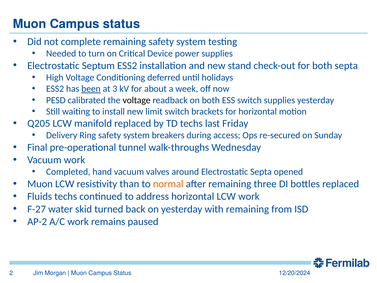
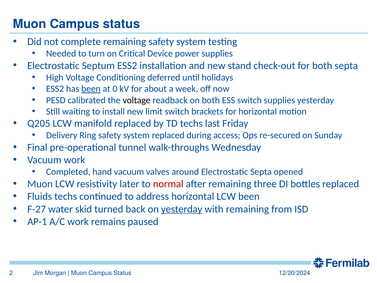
at 3: 3 -> 0 (115, 89)
system breakers: breakers -> replaced (168, 135)
than: than -> later (129, 184)
normal colour: orange -> red (168, 184)
LCW work: work -> been (249, 196)
yesterday underline: none -> present (182, 209)
AP-2: AP-2 -> AP-1 (37, 221)
